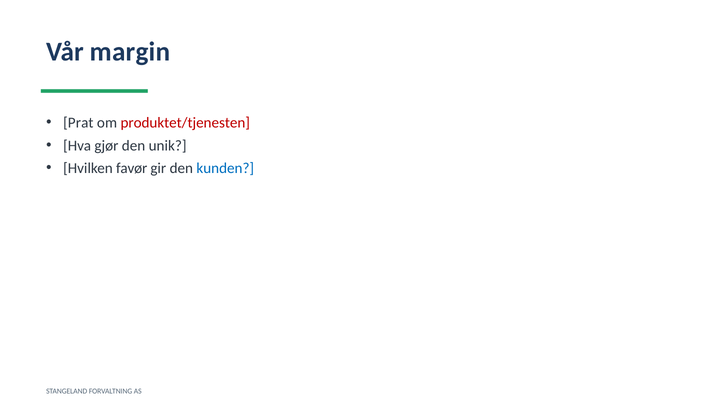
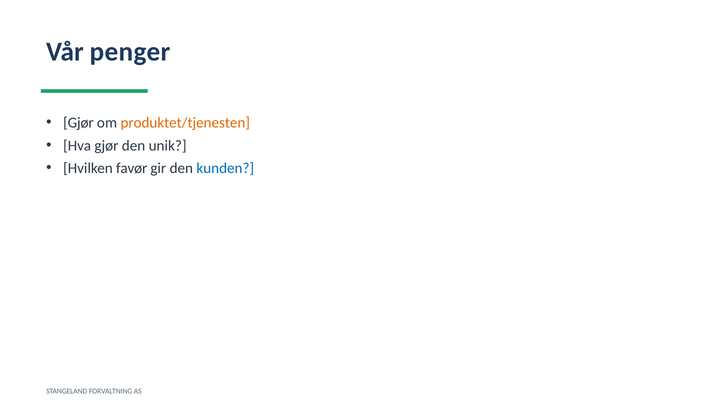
margin: margin -> penger (130, 52)
Prat: Prat -> Gjør (78, 123)
produktet/tjenesten colour: red -> orange (185, 123)
